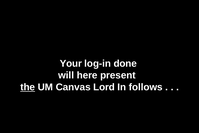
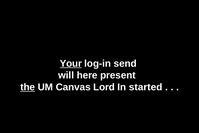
Your underline: none -> present (71, 63)
done: done -> send (125, 63)
follows: follows -> started (146, 87)
